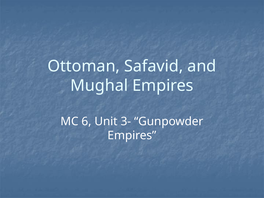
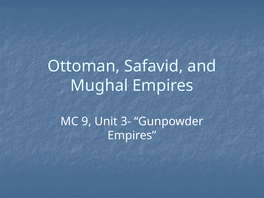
6: 6 -> 9 (86, 121)
